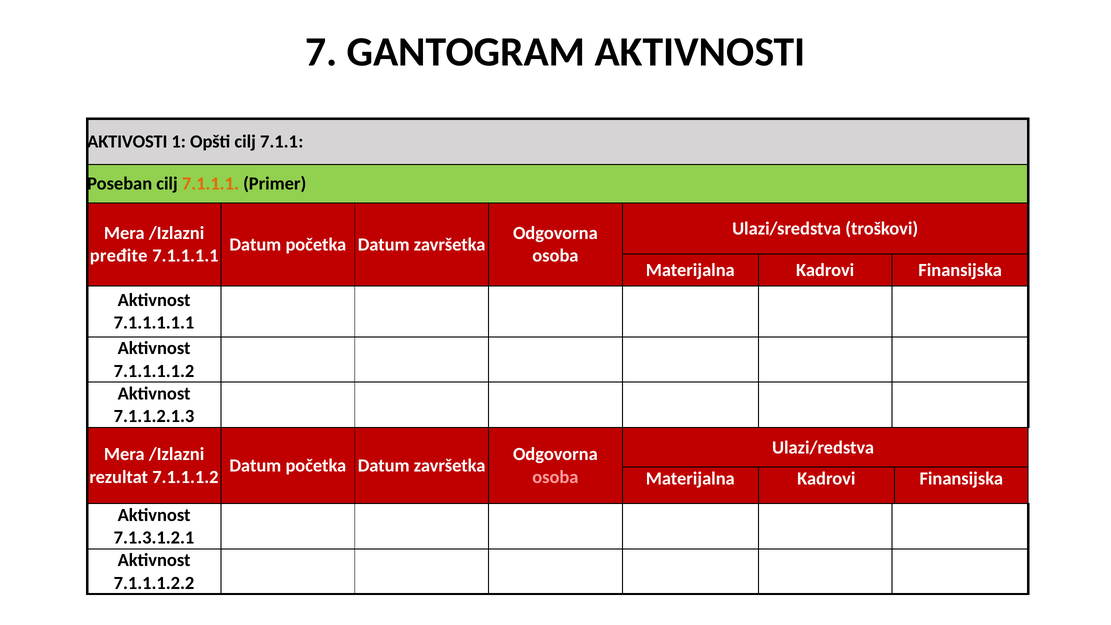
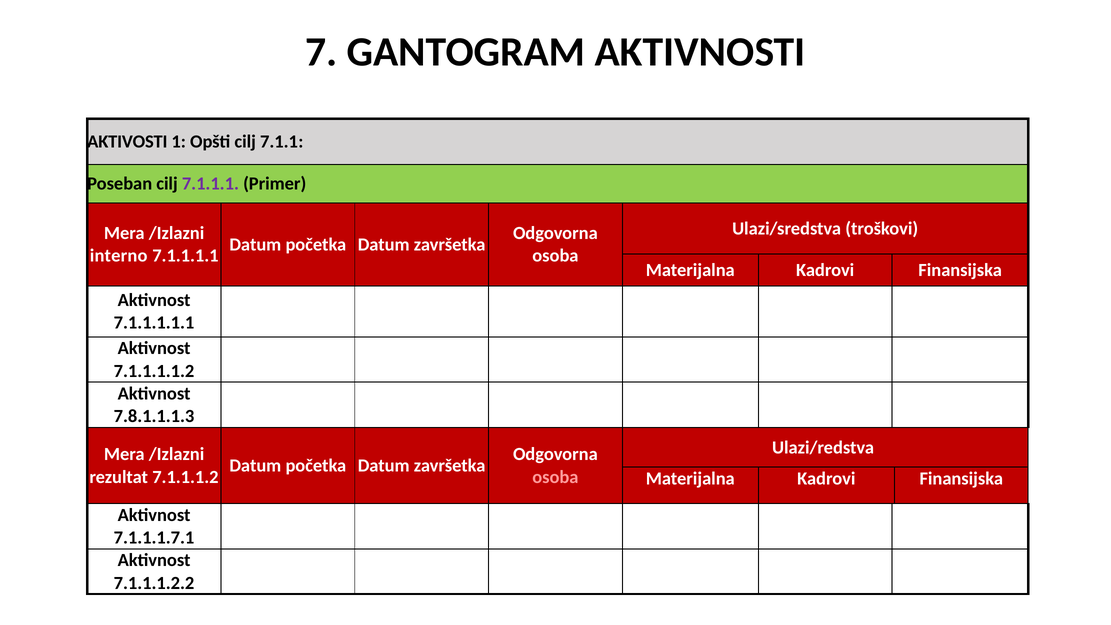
7.1.1.1 colour: orange -> purple (210, 184)
pređite: pređite -> interno (119, 256)
7.1.1.2.1.3: 7.1.1.2.1.3 -> 7.8.1.1.1.3 (154, 416)
7.1.3.1.2.1: 7.1.3.1.2.1 -> 7.1.1.1.7.1 (154, 538)
